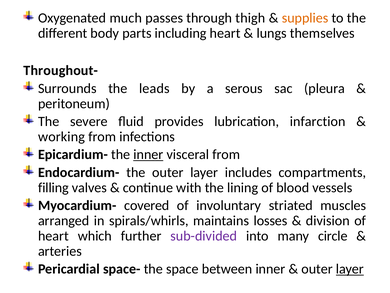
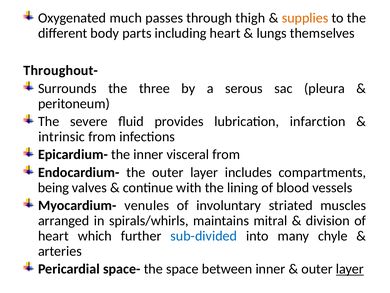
leads: leads -> three (154, 88)
working: working -> intrinsic (62, 136)
inner underline: present -> none (148, 154)
filling: filling -> being (53, 187)
covered: covered -> venules (147, 205)
losses: losses -> mitral (270, 220)
sub-divided colour: purple -> blue (204, 236)
circle: circle -> chyle (333, 236)
